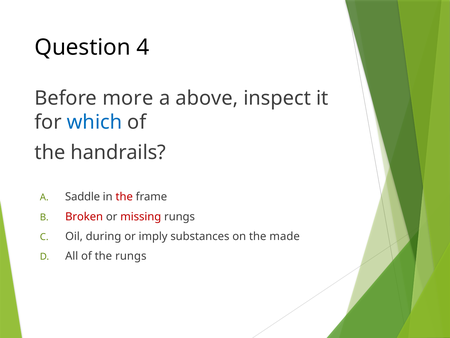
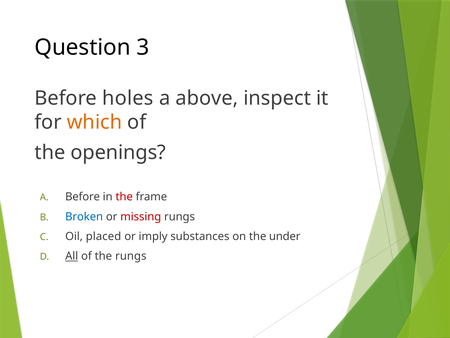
4: 4 -> 3 (143, 47)
more: more -> holes (128, 98)
which colour: blue -> orange (95, 122)
handrails: handrails -> openings (118, 152)
A Saddle: Saddle -> Before (83, 197)
Broken colour: red -> blue (84, 216)
during: during -> placed (103, 236)
made: made -> under (285, 236)
All underline: none -> present (72, 256)
